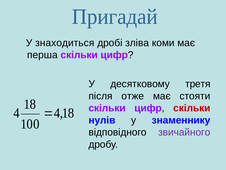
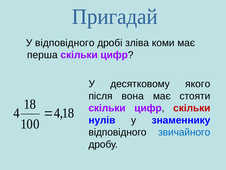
У знаходиться: знаходиться -> відповідного (65, 43)
третя: третя -> якого (198, 84)
отже: отже -> вона (133, 96)
звичайного colour: purple -> blue (184, 132)
